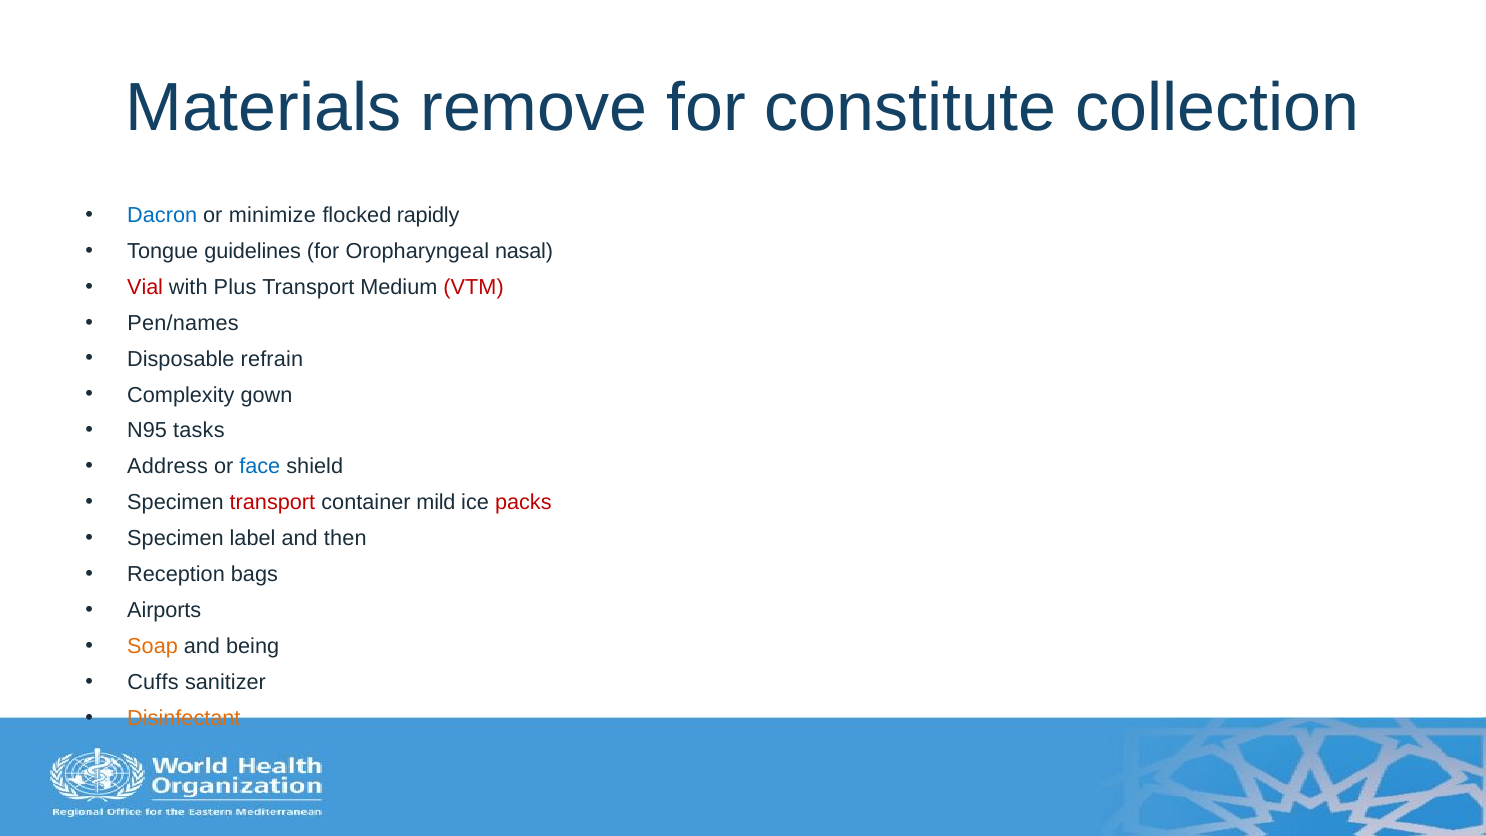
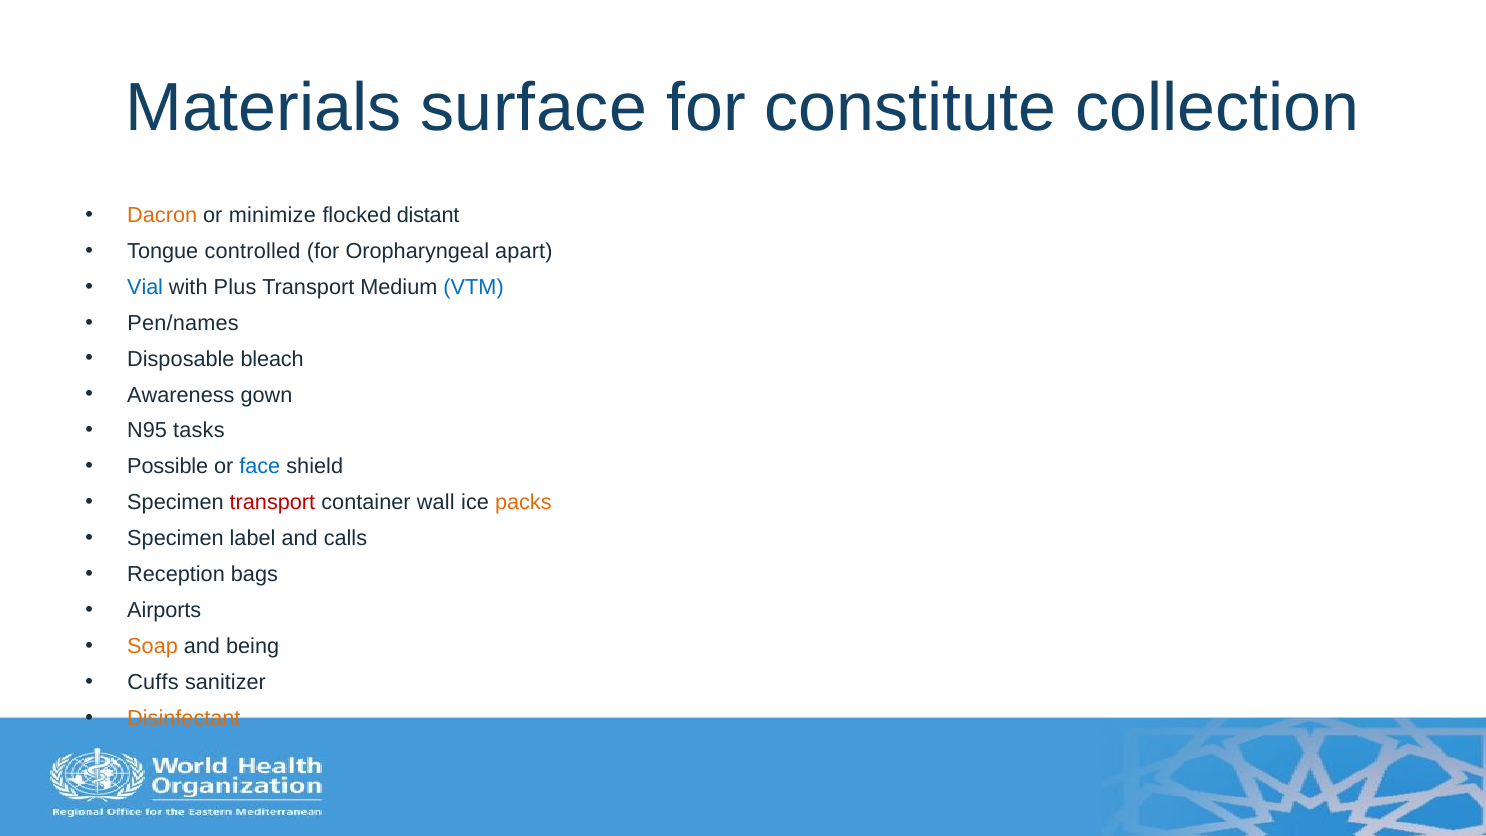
remove: remove -> surface (534, 108)
Dacron colour: blue -> orange (162, 215)
rapidly: rapidly -> distant (428, 215)
guidelines: guidelines -> controlled (253, 251)
nasal: nasal -> apart (524, 251)
Vial colour: red -> blue (145, 287)
VTM colour: red -> blue (474, 287)
refrain: refrain -> bleach (272, 359)
Complexity: Complexity -> Awareness (181, 395)
Address: Address -> Possible (168, 467)
mild: mild -> wall (436, 503)
packs colour: red -> orange (523, 503)
then: then -> calls (345, 539)
